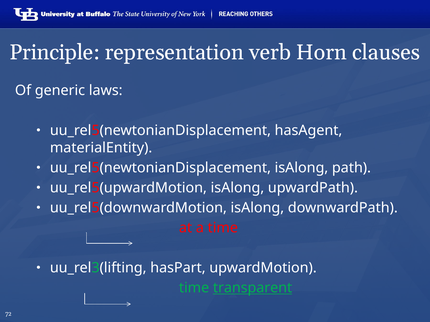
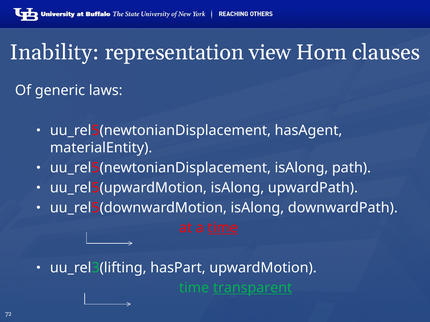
Principle: Principle -> Inability (54, 52)
verb: verb -> view (270, 52)
time underline: none -> present (223, 228)
